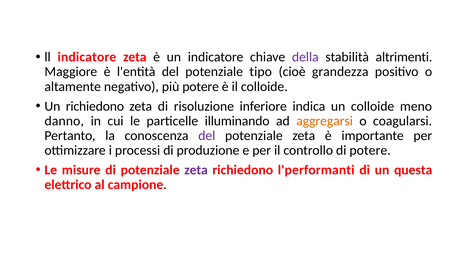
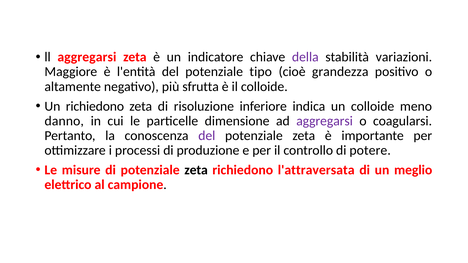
ll indicatore: indicatore -> aggregarsi (87, 57)
altrimenti: altrimenti -> variazioni (404, 57)
più potere: potere -> sfrutta (201, 87)
illuminando: illuminando -> dimensione (237, 121)
aggregarsi colour: orange -> purple (325, 121)
zeta colour: purple -> black (196, 170)
l'performanti: l'performanti -> l'attraversata (316, 170)
questa: questa -> meglio (413, 170)
